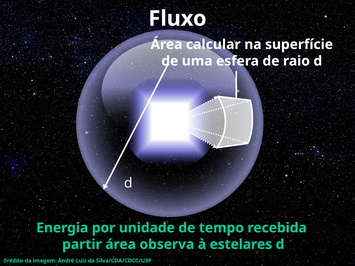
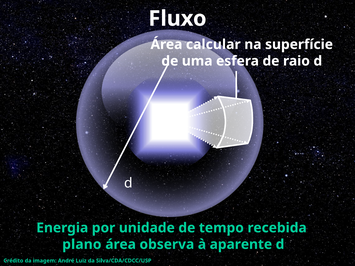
partir: partir -> plano (82, 245)
estelares: estelares -> aparente (241, 245)
